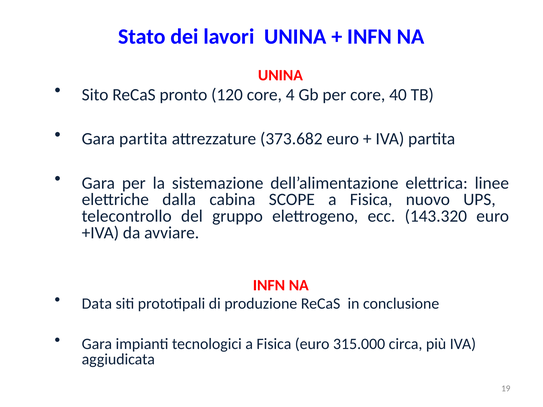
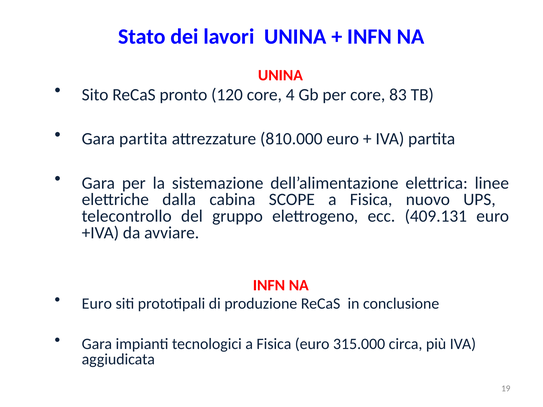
40: 40 -> 83 (398, 95)
373.682: 373.682 -> 810.000 (291, 139)
143.320: 143.320 -> 409.131 (436, 216)
Data: Data -> Euro (97, 304)
